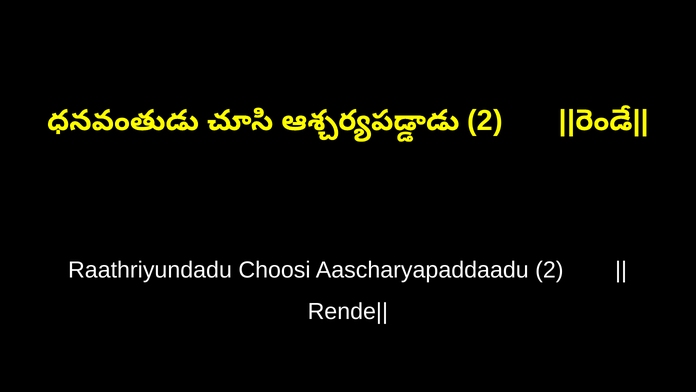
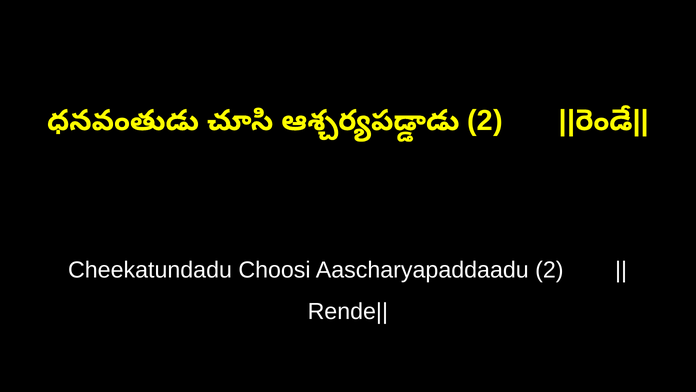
Raathriyundadu: Raathriyundadu -> Cheekatundadu (150, 270)
